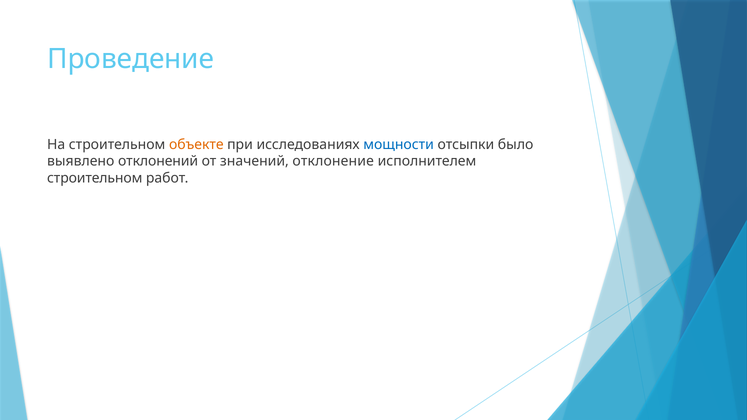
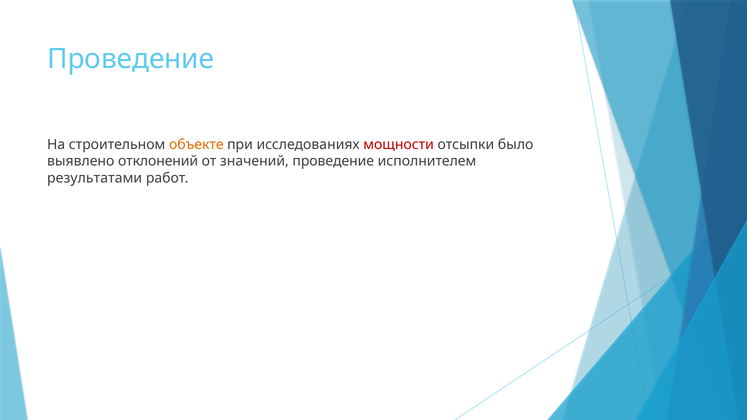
мощности colour: blue -> red (399, 145)
значений отклонение: отклонение -> проведение (333, 161)
строительном: строительном -> результатами (95, 178)
